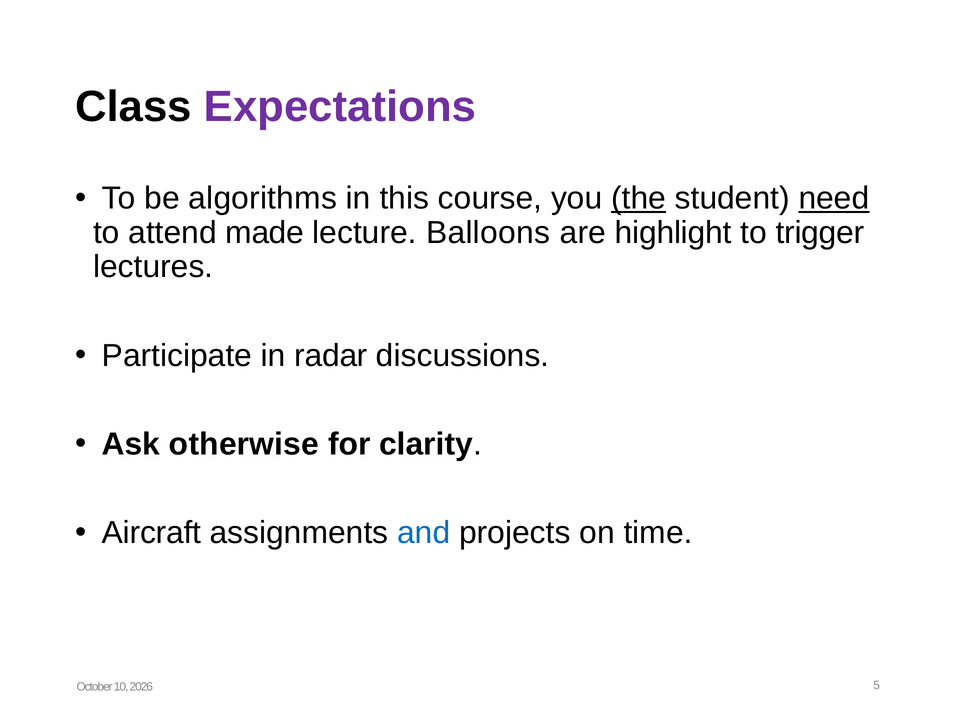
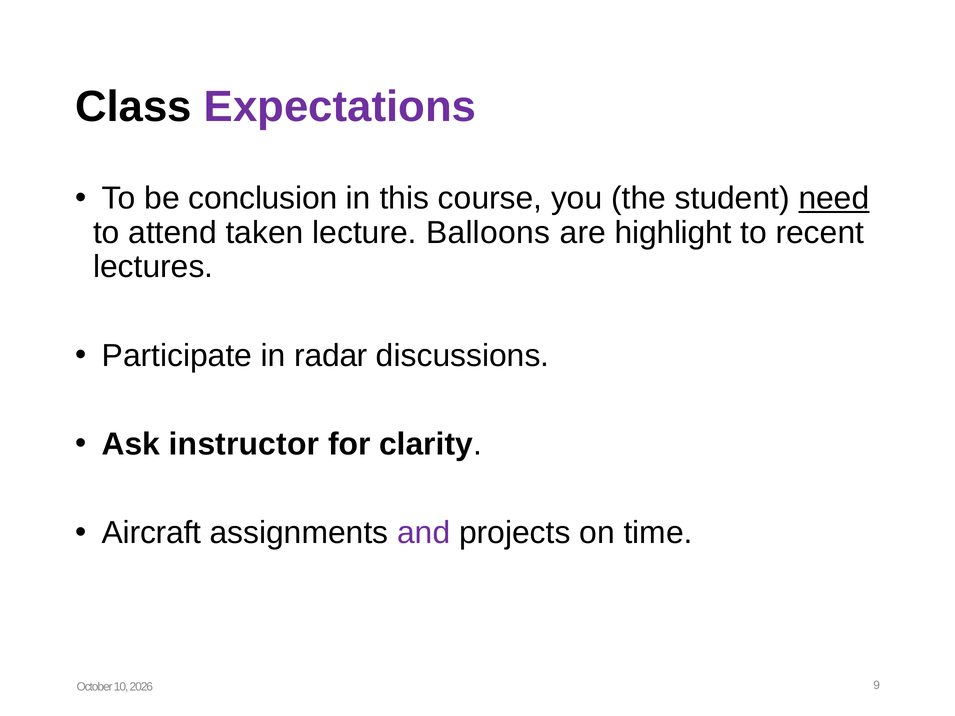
algorithms: algorithms -> conclusion (263, 198)
the underline: present -> none (639, 198)
made: made -> taken (265, 233)
trigger: trigger -> recent (820, 233)
otherwise: otherwise -> instructor (244, 444)
and colour: blue -> purple (424, 533)
5: 5 -> 9 (877, 686)
